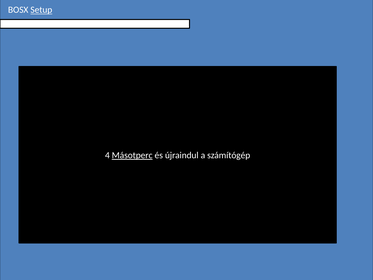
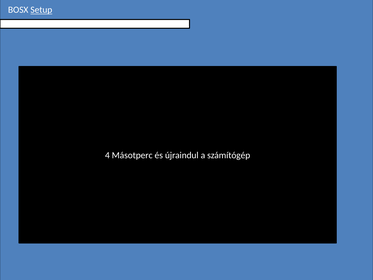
Másotperc underline: present -> none (132, 155)
